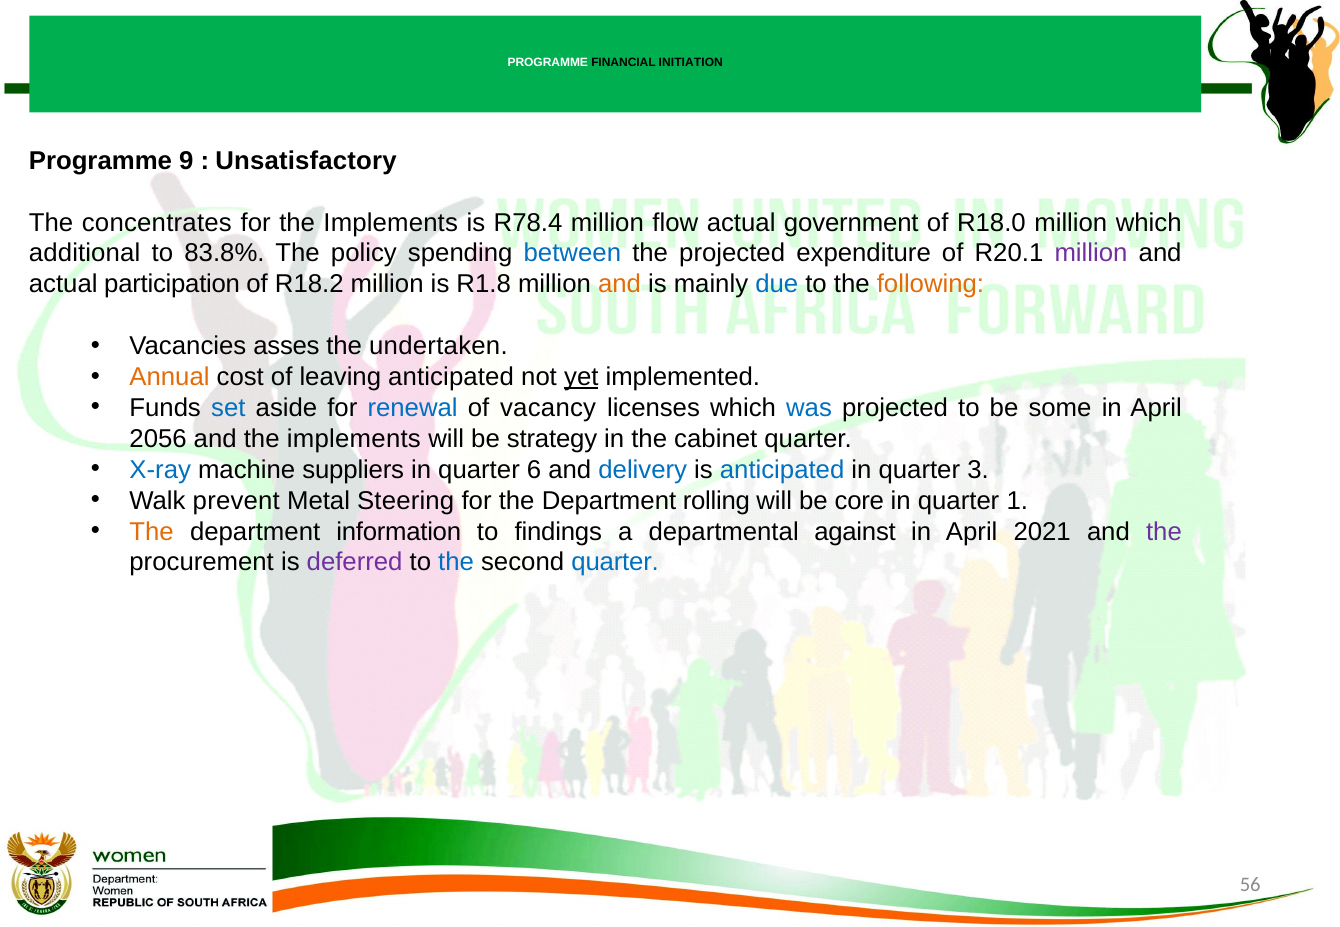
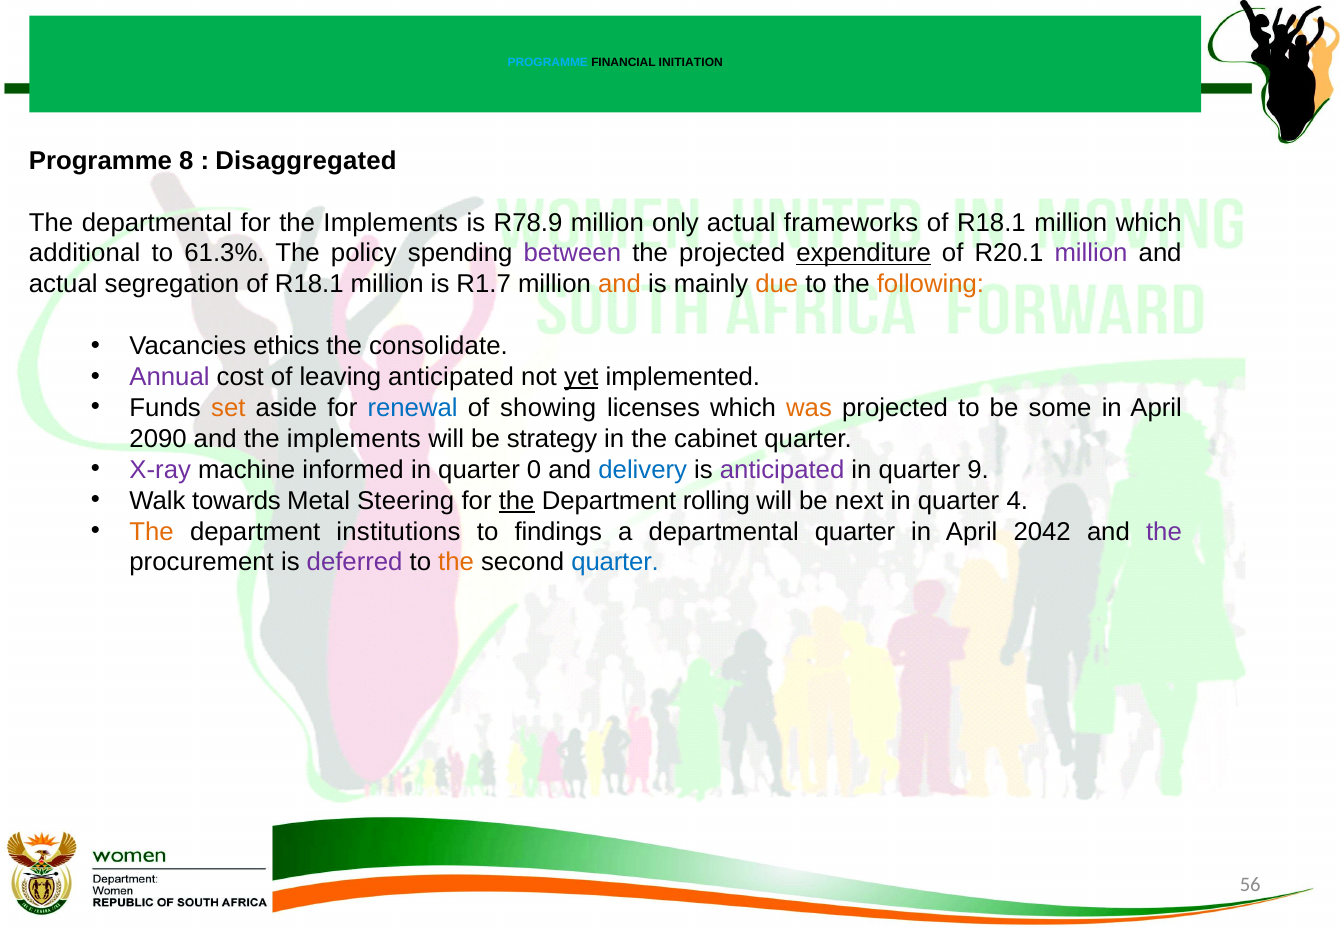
PROGRAMME colour: white -> light blue (548, 63)
9: 9 -> 8 (186, 161)
Unsatisfactory: Unsatisfactory -> Disaggregated (306, 161)
The concentrates: concentrates -> departmental (157, 223)
R78.4: R78.4 -> R78.9 (528, 223)
flow: flow -> only (675, 223)
government: government -> frameworks (851, 223)
R18.0: R18.0 -> R18.1 (991, 223)
83.8%: 83.8% -> 61.3% (224, 254)
between colour: blue -> purple (572, 254)
expenditure underline: none -> present (864, 254)
participation: participation -> segregation (172, 285)
R18.2: R18.2 -> R18.1 (309, 285)
R1.8: R1.8 -> R1.7 (484, 285)
due colour: blue -> orange (777, 285)
asses: asses -> ethics (286, 346)
undertaken: undertaken -> consolidate (438, 346)
Annual colour: orange -> purple (170, 377)
set colour: blue -> orange (228, 408)
vacancy: vacancy -> showing (548, 408)
was colour: blue -> orange (809, 408)
2056: 2056 -> 2090 (158, 439)
X-ray colour: blue -> purple (160, 470)
suppliers: suppliers -> informed (353, 470)
6: 6 -> 0 (534, 470)
anticipated colour: blue -> purple (782, 470)
3: 3 -> 9 (978, 470)
prevent: prevent -> towards (237, 501)
the underline: none -> present (517, 501)
core: core -> next (859, 501)
1: 1 -> 4 (1017, 501)
information: information -> institutions (399, 532)
departmental against: against -> quarter (855, 532)
2021: 2021 -> 2042 (1042, 532)
the colour: blue -> orange (456, 563)
